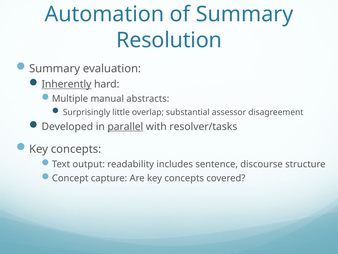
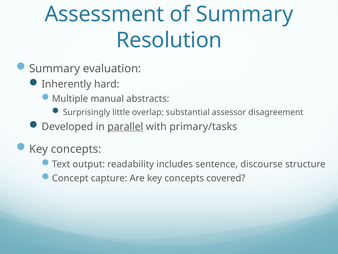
Automation: Automation -> Assessment (104, 14)
Inherently underline: present -> none (66, 84)
resolver/tasks: resolver/tasks -> primary/tasks (203, 126)
